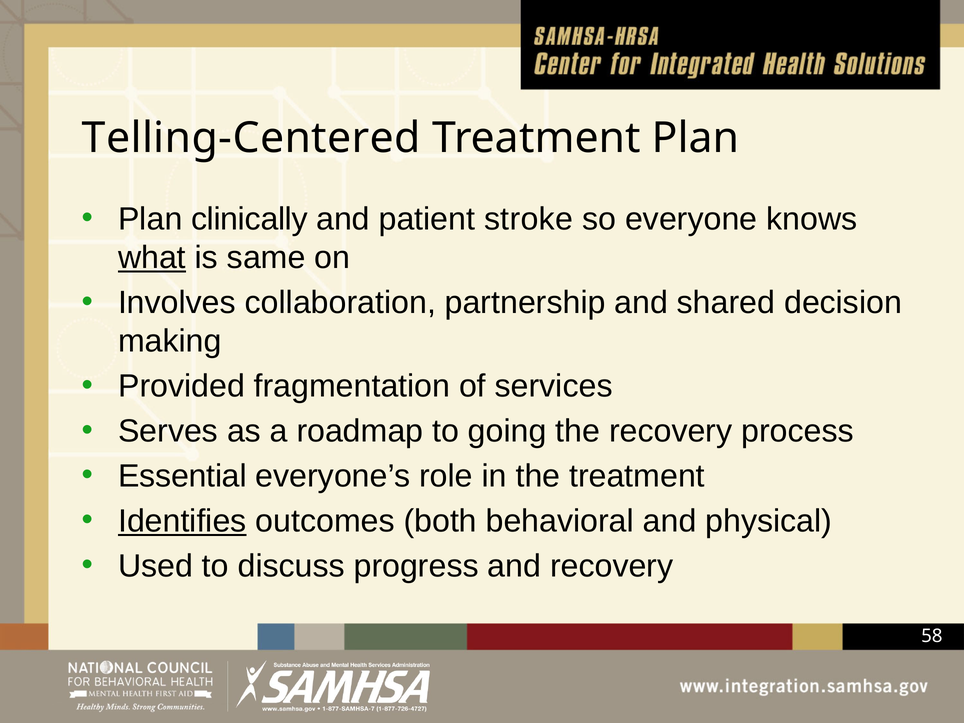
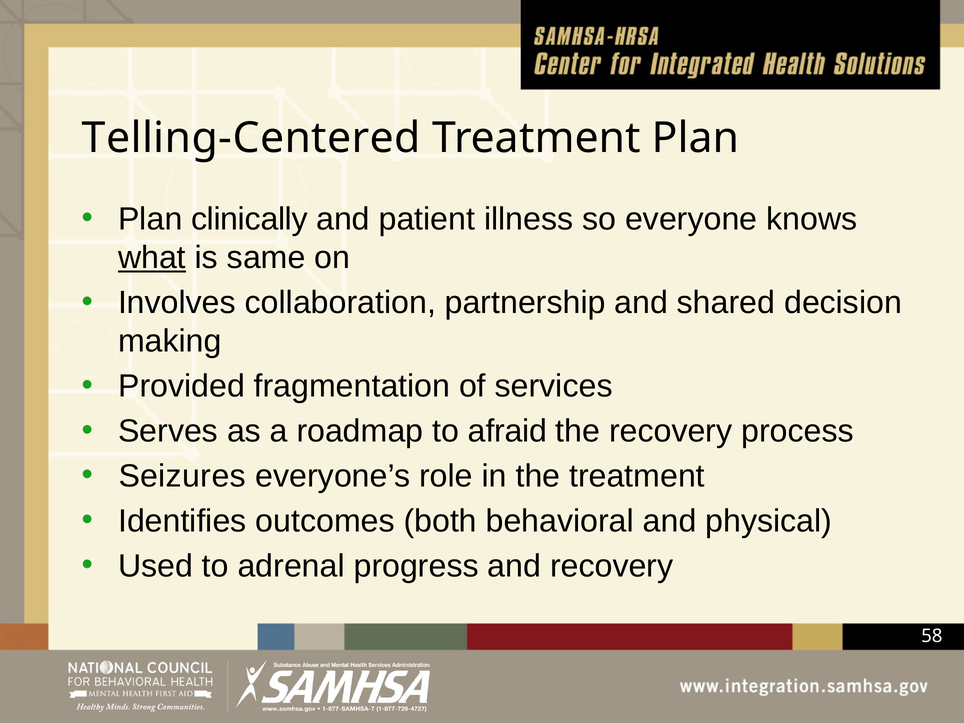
stroke: stroke -> illness (529, 219)
going: going -> afraid (507, 431)
Essential: Essential -> Seizures (182, 476)
Identifies underline: present -> none (182, 521)
discuss: discuss -> adrenal (291, 566)
